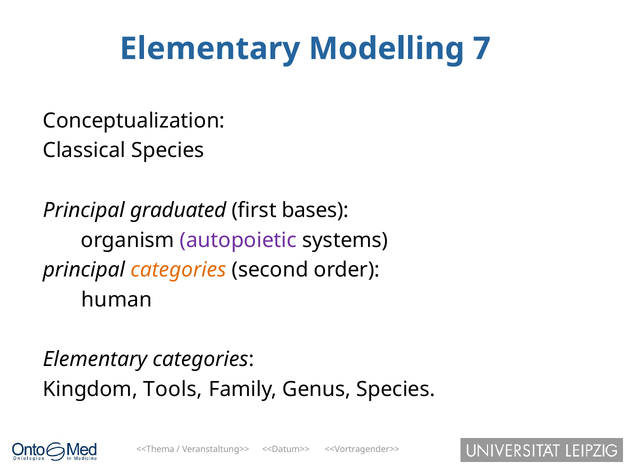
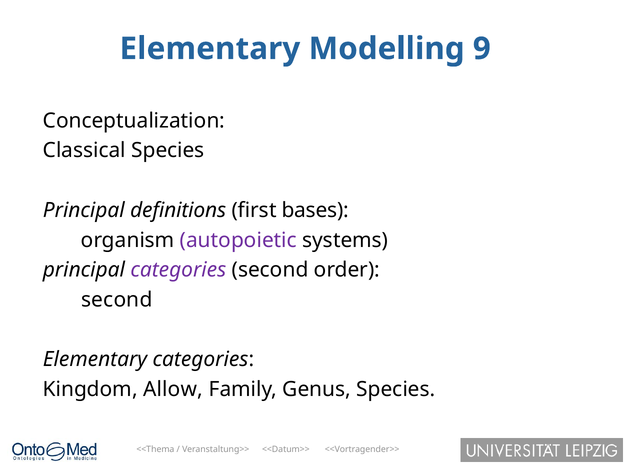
7: 7 -> 9 (482, 49)
graduated: graduated -> definitions (178, 210)
categories colour: orange -> purple (178, 270)
human: human -> second (117, 300)
Tools: Tools -> Allow (173, 389)
